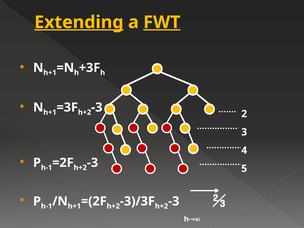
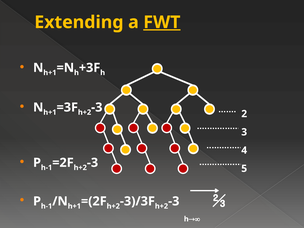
Extending underline: present -> none (79, 22)
